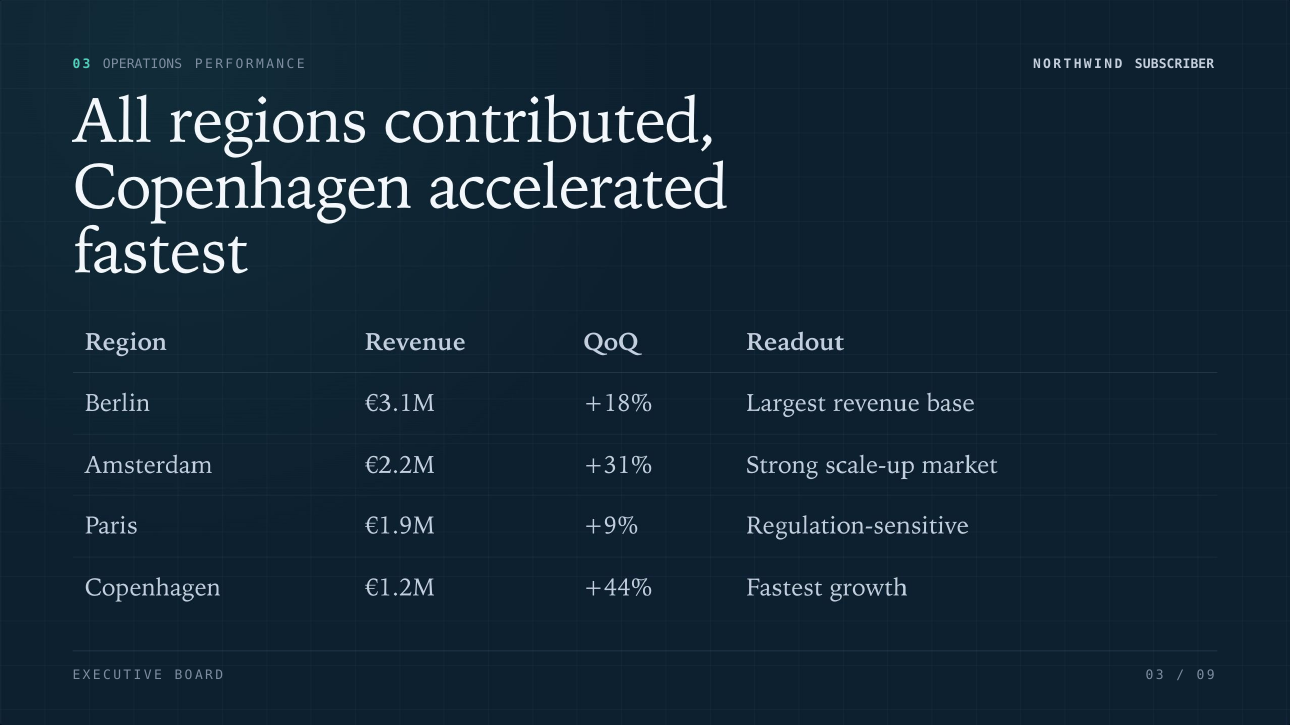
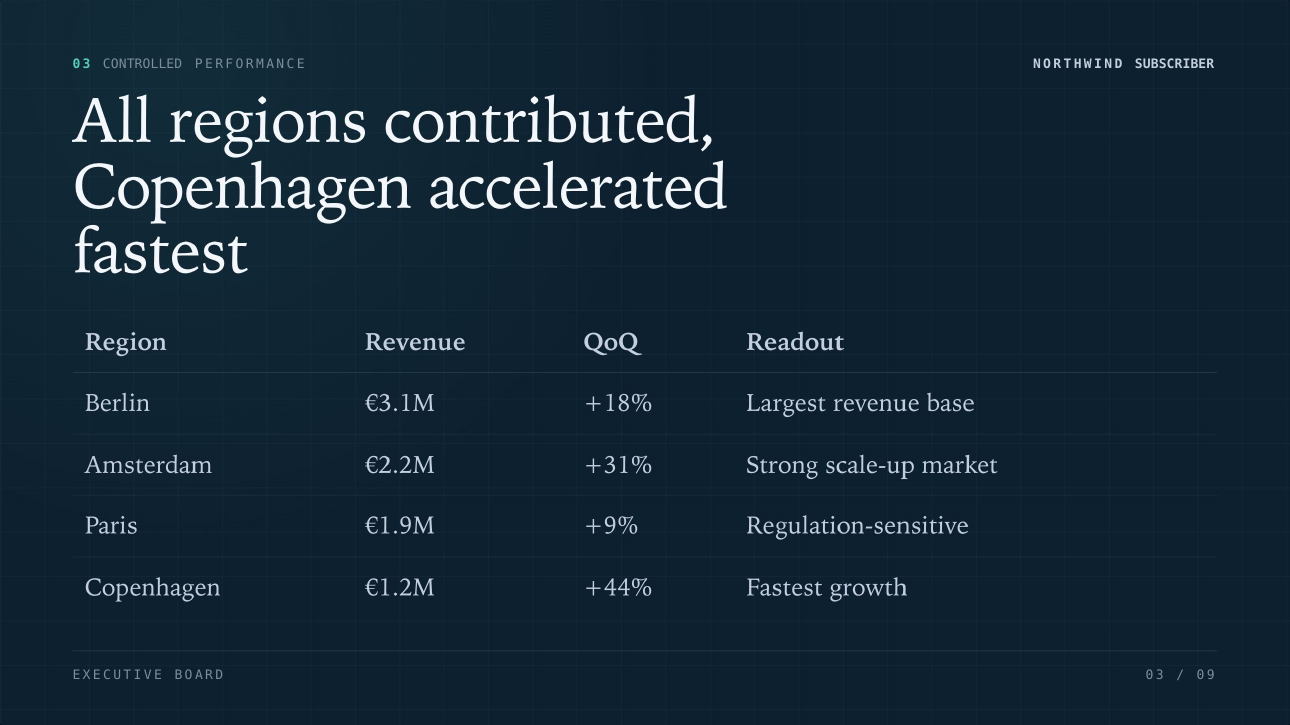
OPERATIONS: OPERATIONS -> CONTROLLED (143, 64)
